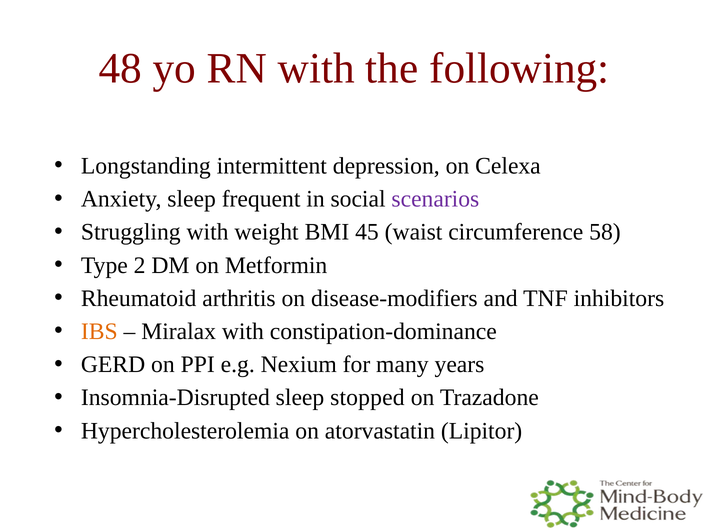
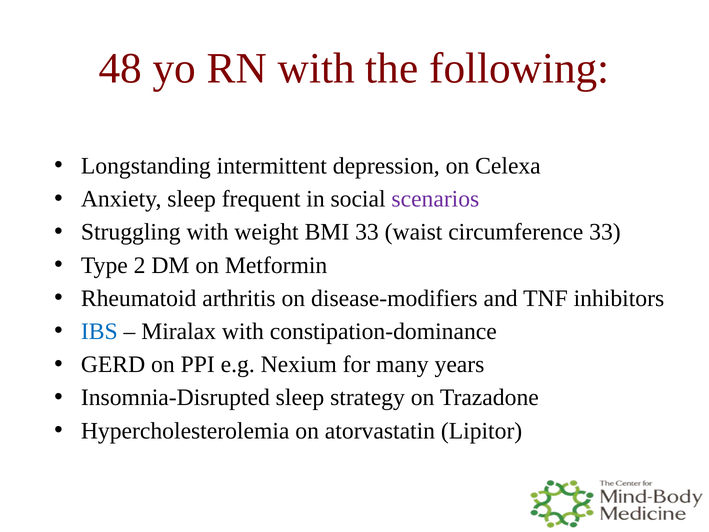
BMI 45: 45 -> 33 (367, 232)
circumference 58: 58 -> 33 (605, 232)
IBS colour: orange -> blue (99, 331)
stopped: stopped -> strategy (368, 397)
